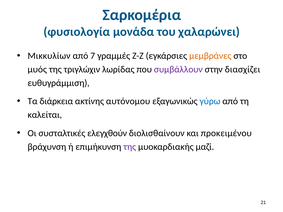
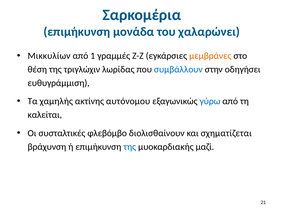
φυσιολογία: φυσιολογία -> επιμήκυνση (77, 32)
7: 7 -> 1 (93, 56)
μυός: μυός -> θέση (37, 70)
συμβάλλουν colour: purple -> blue (178, 70)
διασχίζει: διασχίζει -> οδηγήσει (243, 70)
διάρκεια: διάρκεια -> χαμηλής (56, 101)
ελεγχθούν: ελεγχθούν -> φλεβόμβο (107, 133)
προκειμένου: προκειμένου -> σχηματίζεται (226, 133)
της colour: purple -> blue (130, 147)
